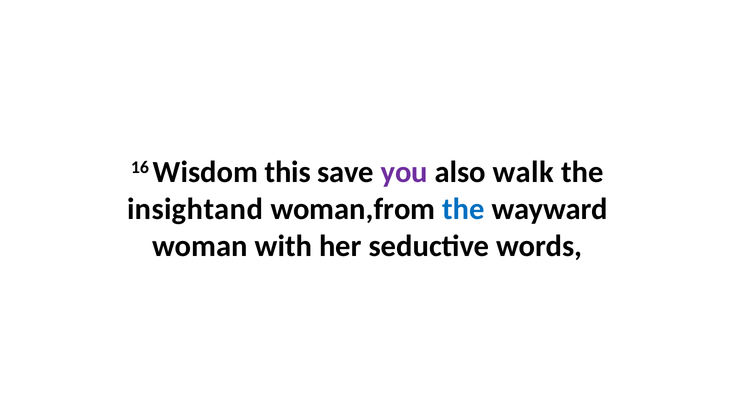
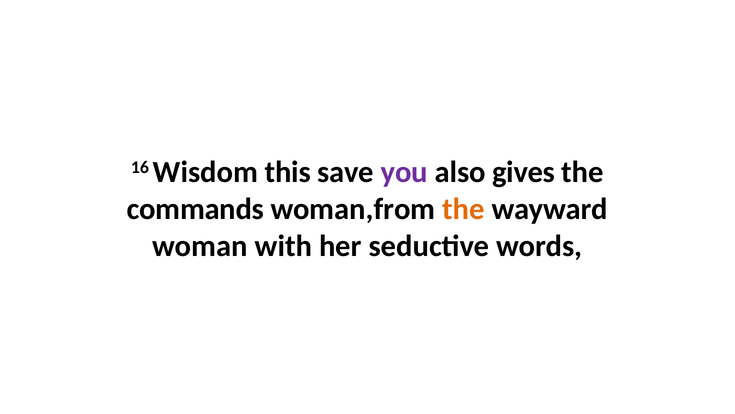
walk: walk -> gives (524, 172)
insightand: insightand -> commands (195, 209)
the colour: blue -> orange (463, 209)
